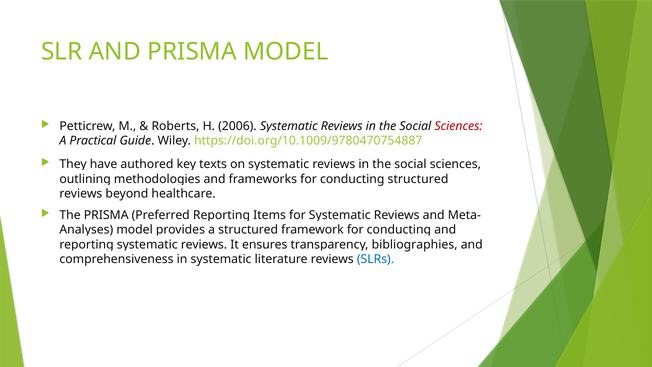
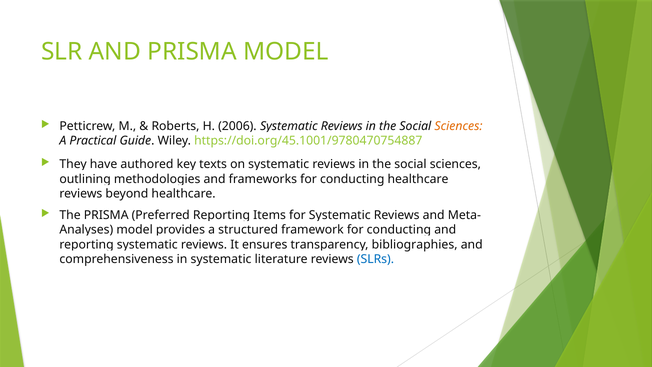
Sciences colour: red -> orange (459, 126)
https://doi.org/10.1009/9780470754887: https://doi.org/10.1009/9780470754887 -> https://doi.org/45.1001/9780470754887 (308, 141)
conducting structured: structured -> healthcare (418, 179)
